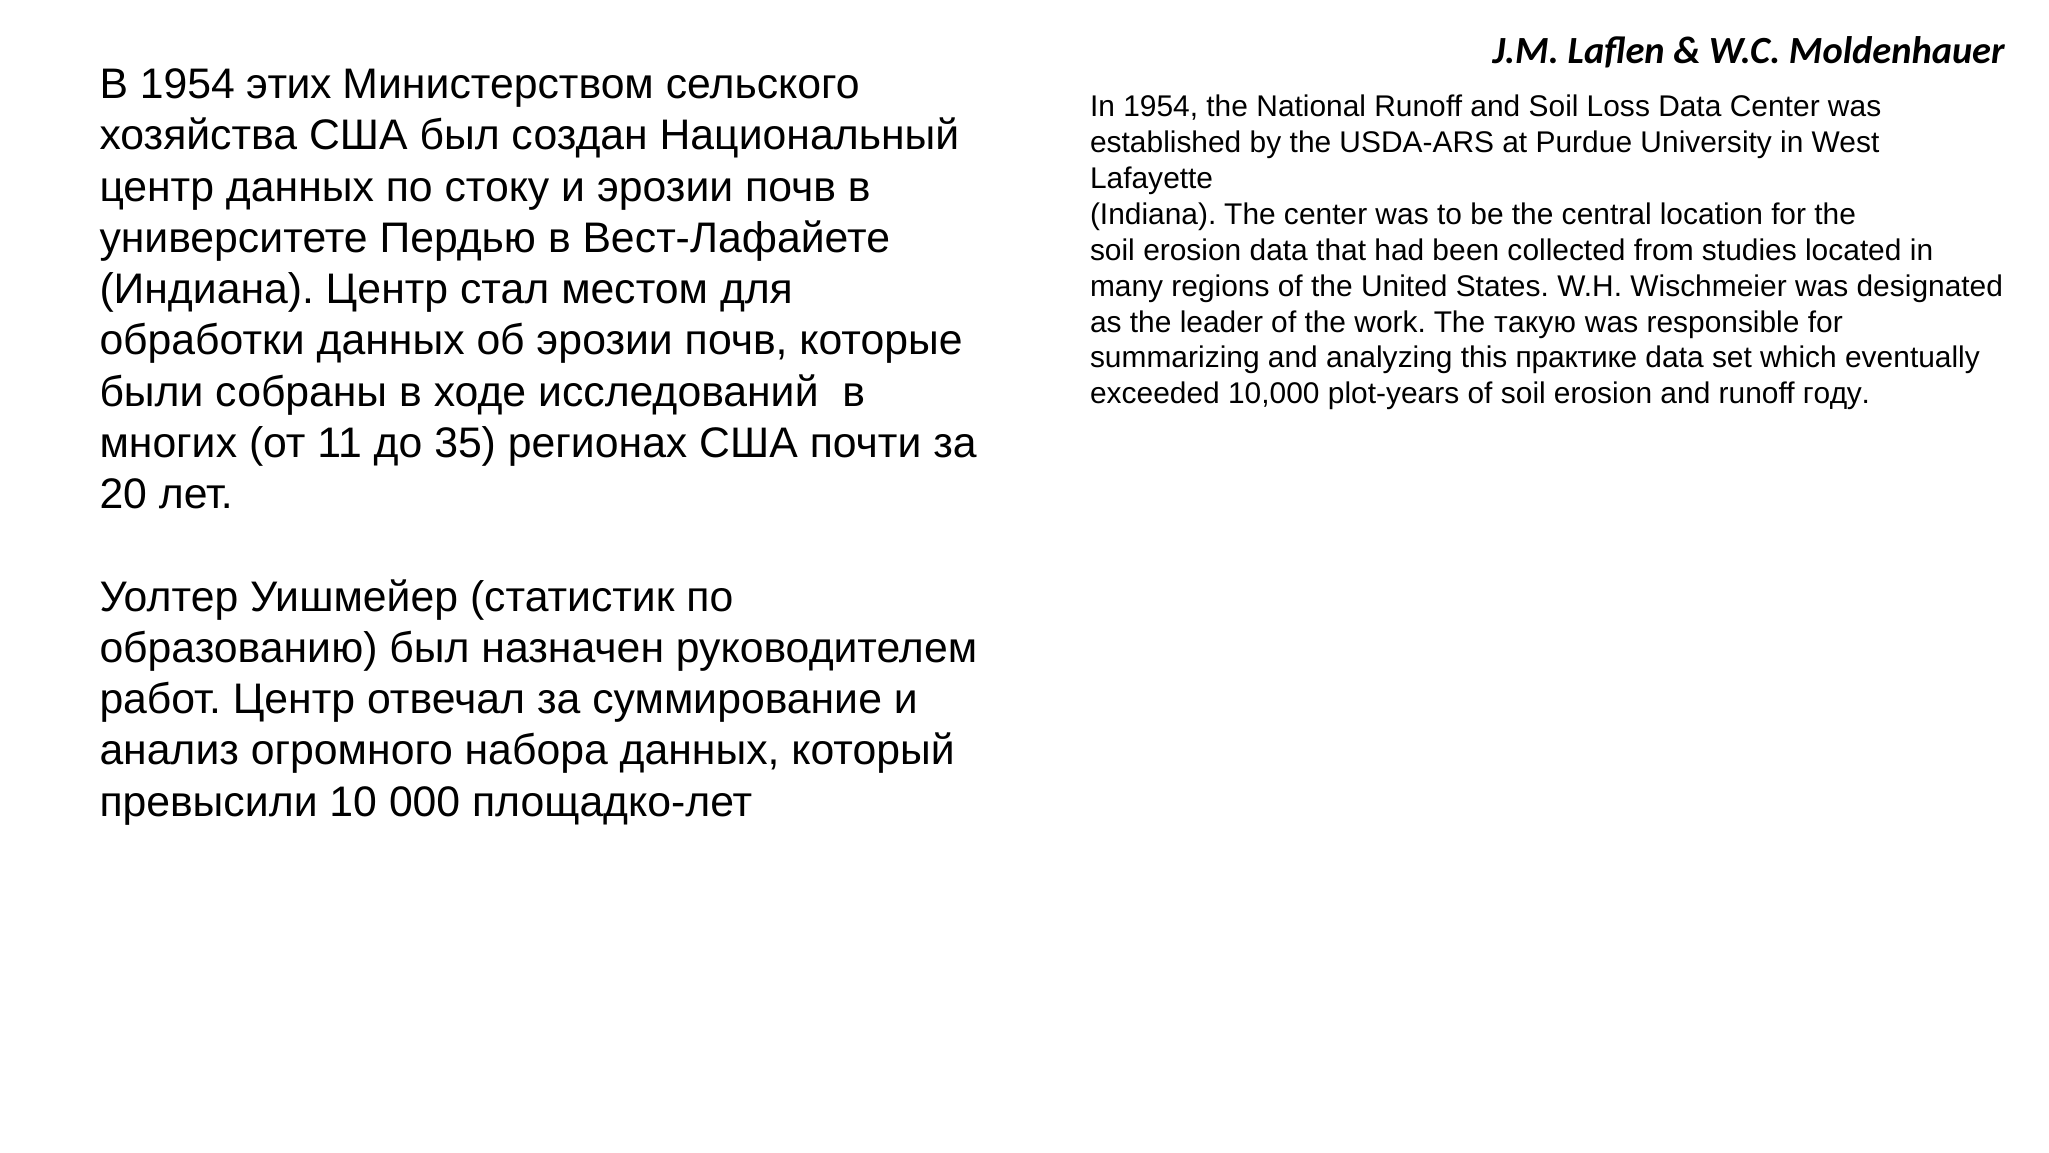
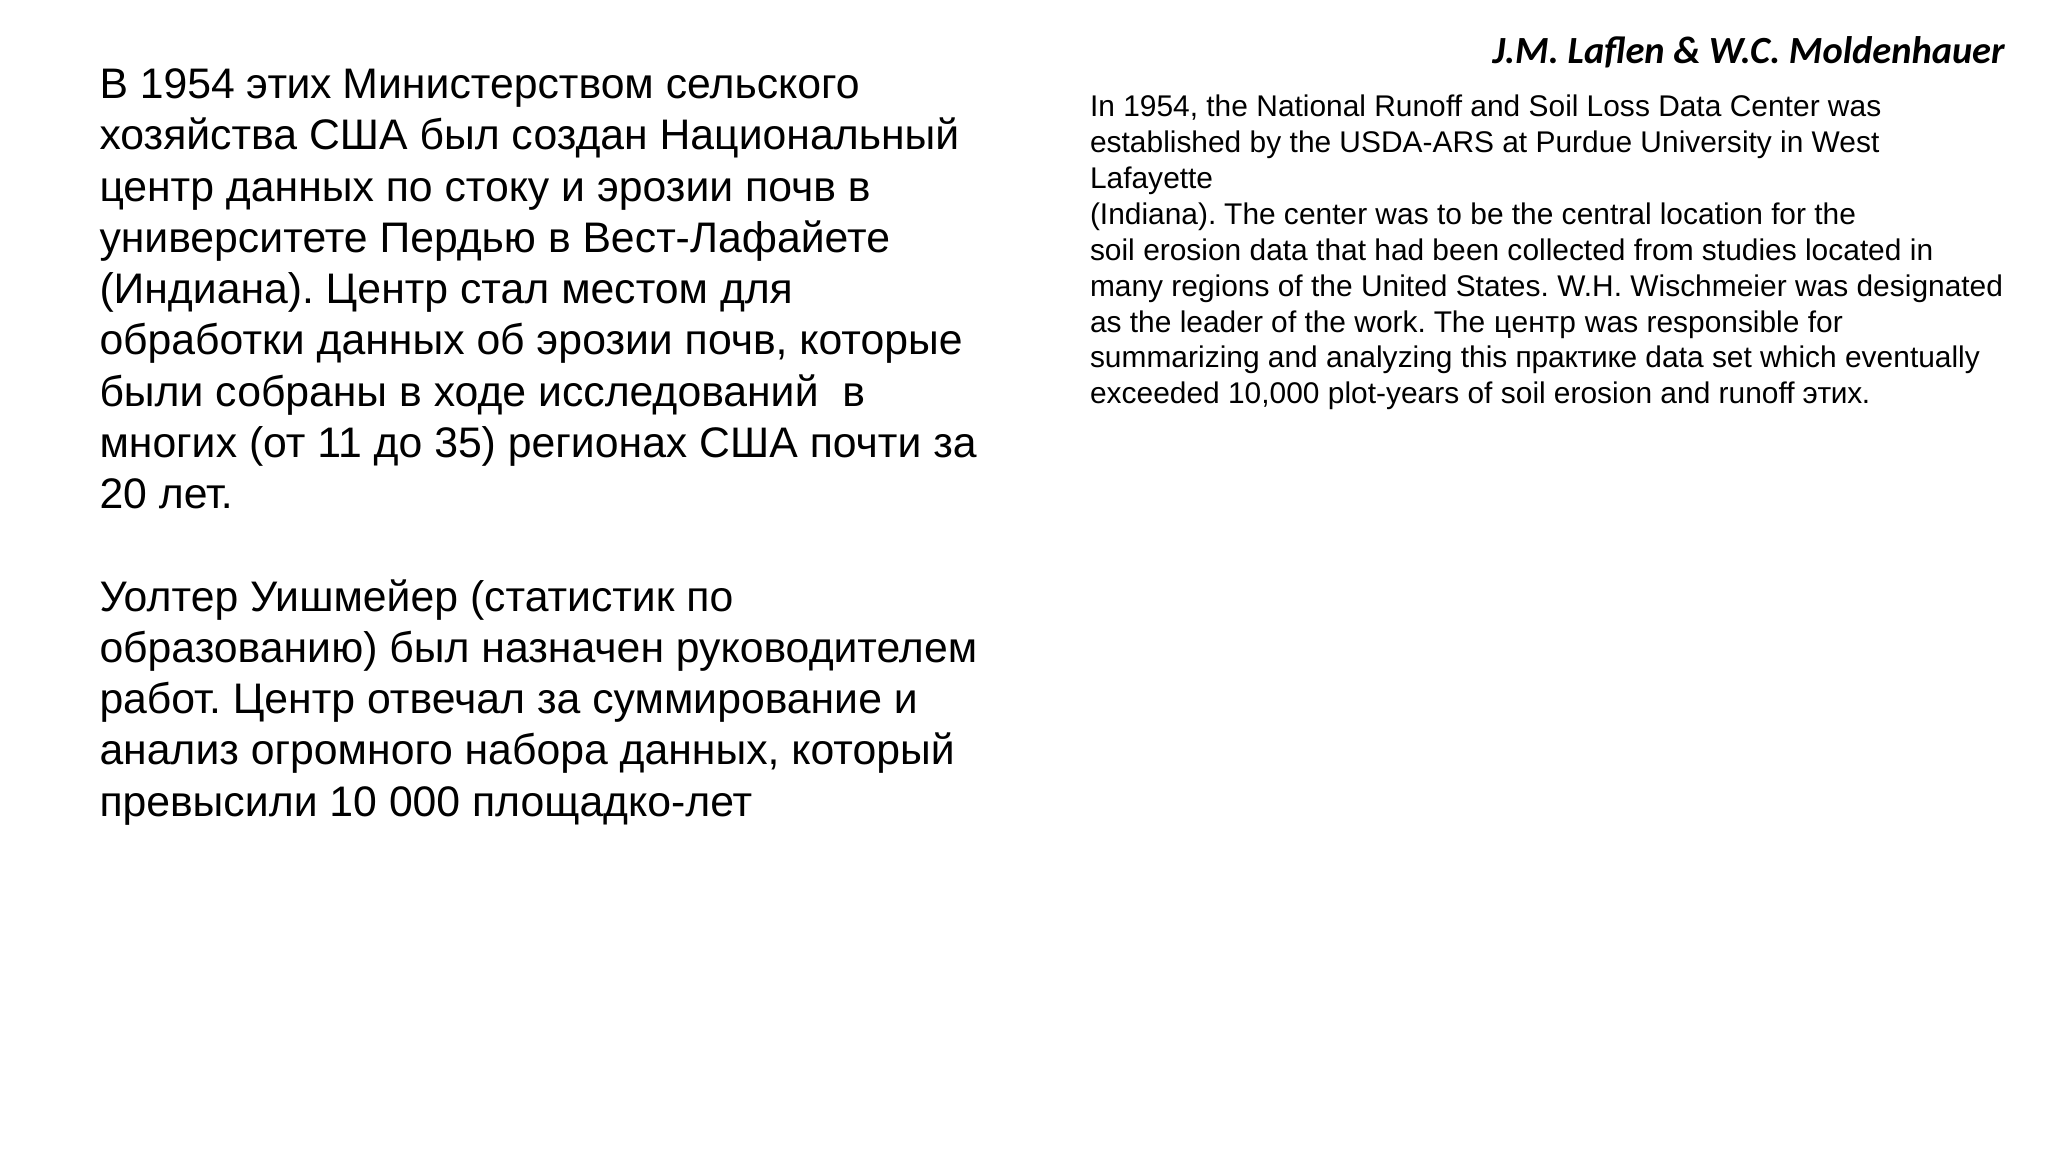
The такую: такую -> центр (1535, 322)
runoff году: году -> этих (1836, 394)
